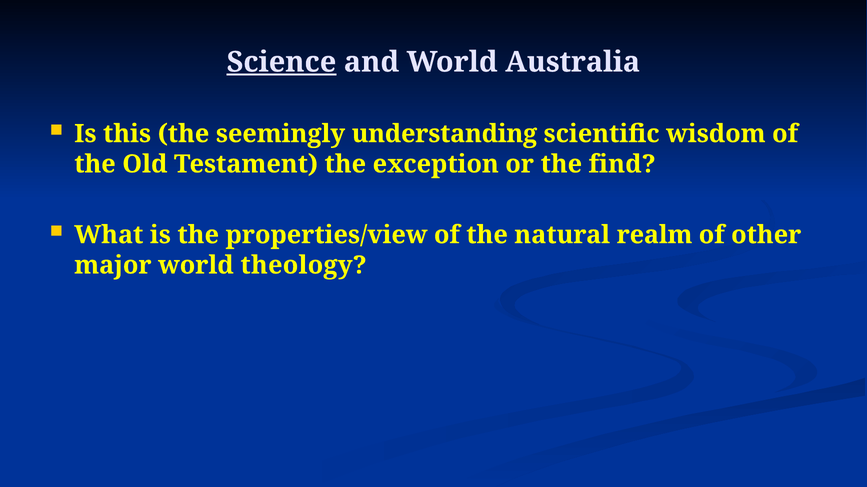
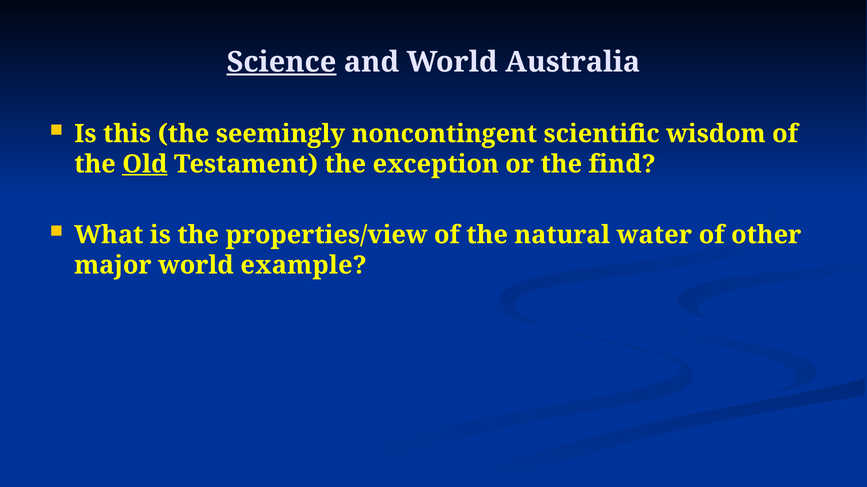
understanding: understanding -> noncontingent (444, 134)
Old underline: none -> present (145, 164)
realm: realm -> water (654, 235)
theology: theology -> example (304, 266)
